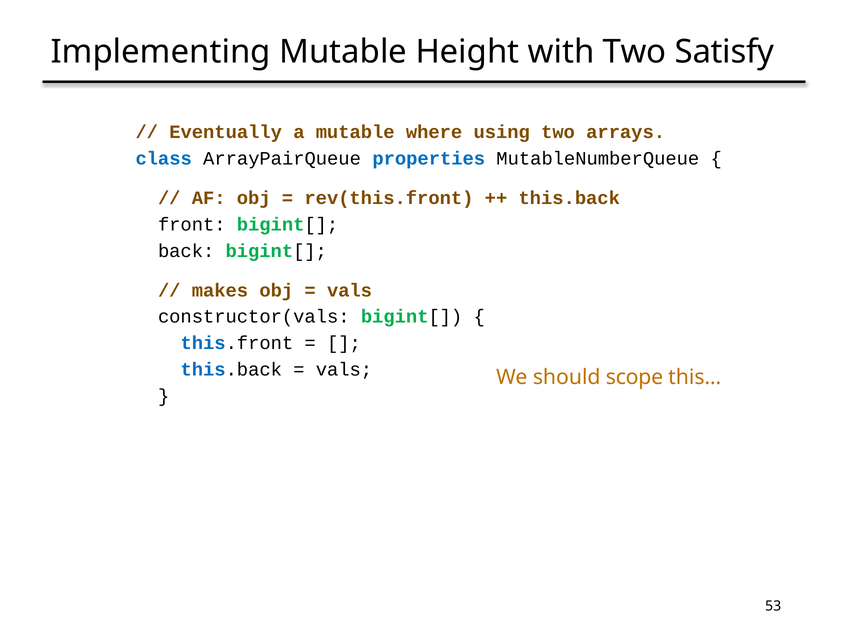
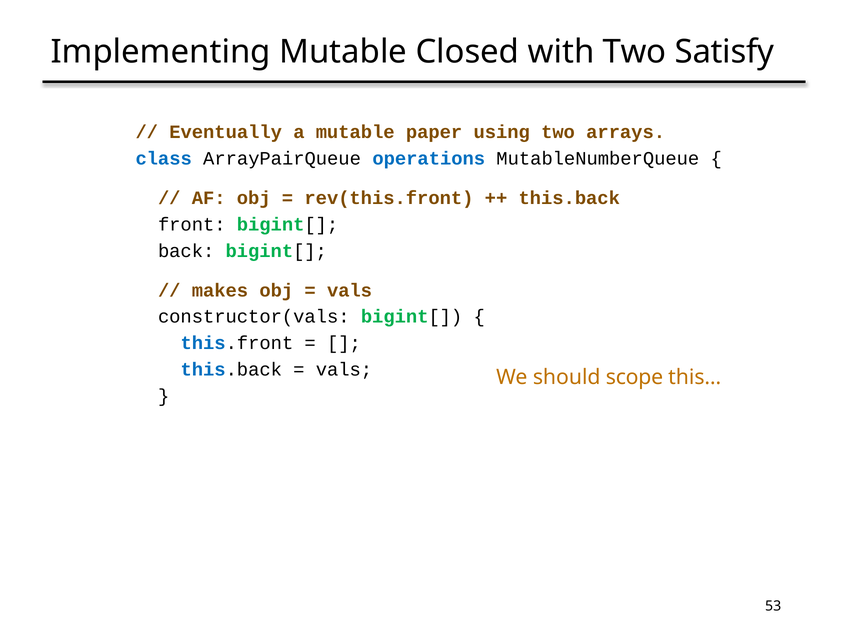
Height: Height -> Closed (467, 52)
where: where -> paper (434, 132)
properties: properties -> operations (429, 159)
